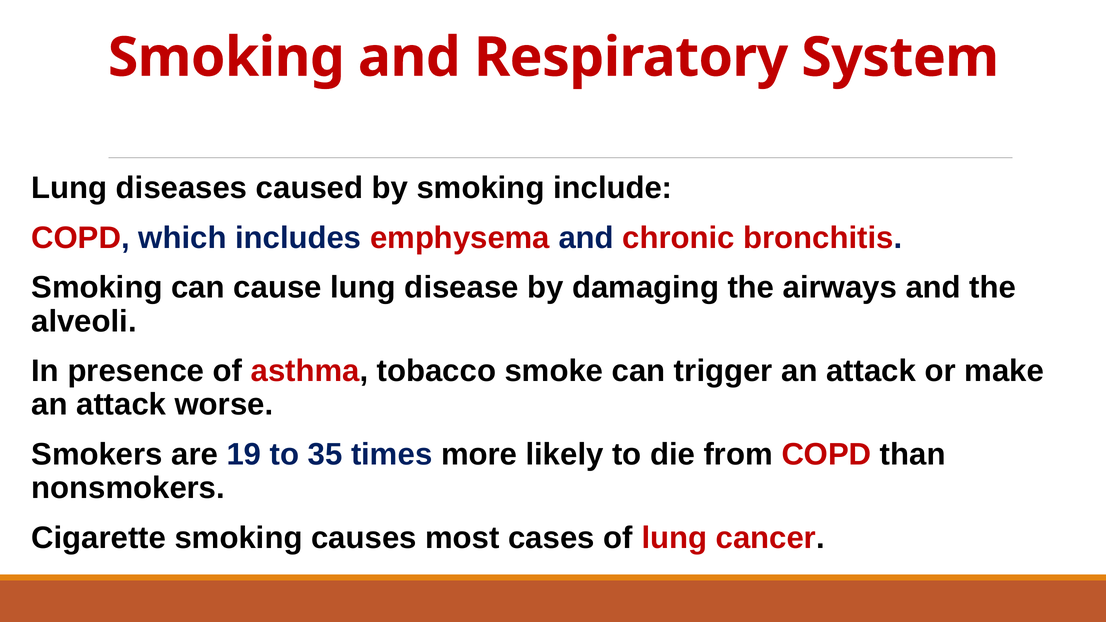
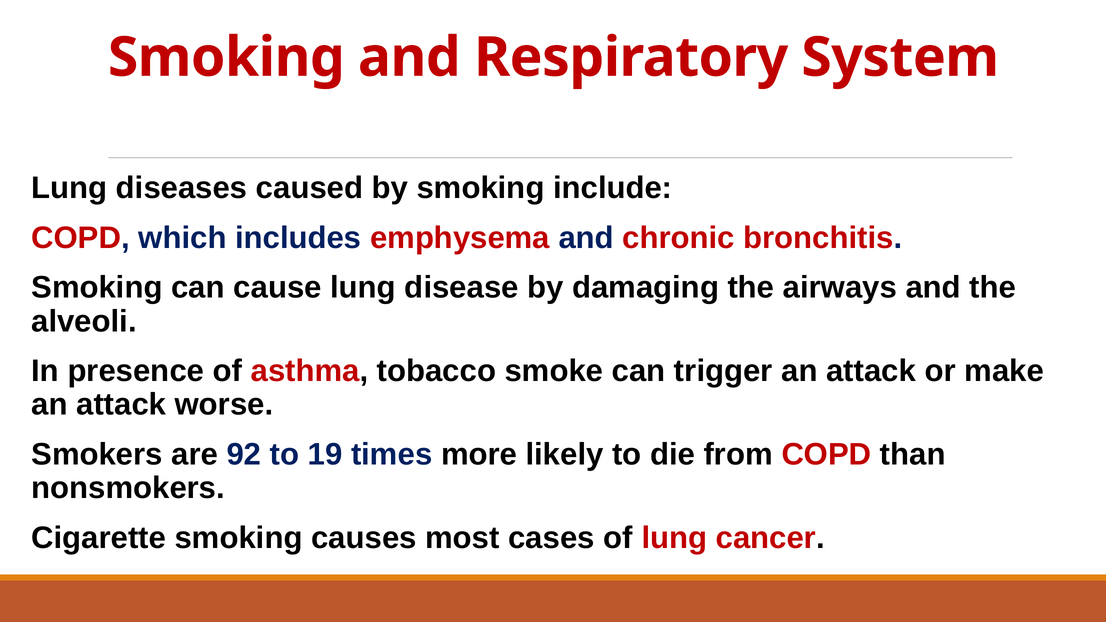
19: 19 -> 92 (244, 455)
35: 35 -> 19 (325, 455)
